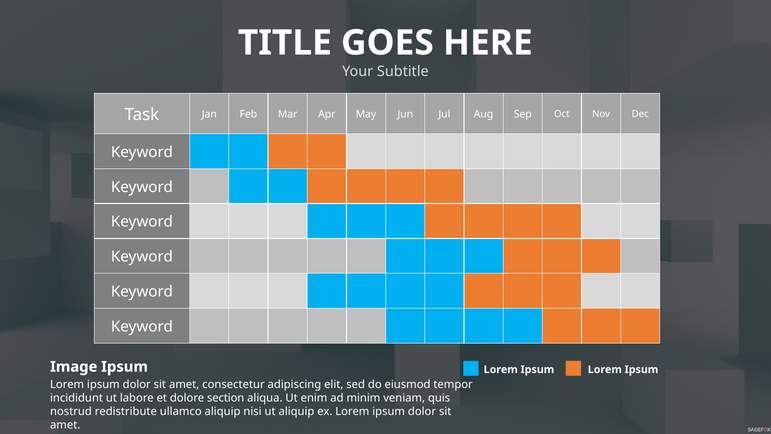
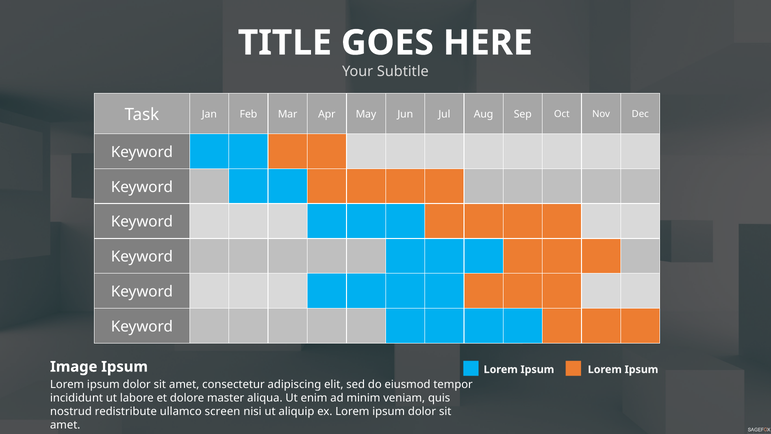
section: section -> master (226, 398)
ullamco aliquip: aliquip -> screen (222, 411)
